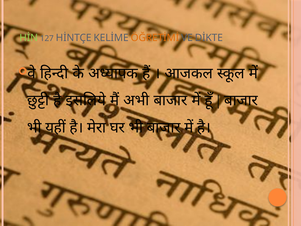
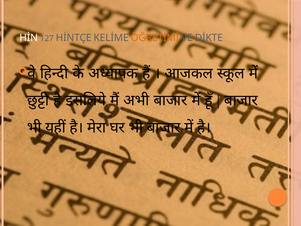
HİN colour: light green -> white (29, 38)
